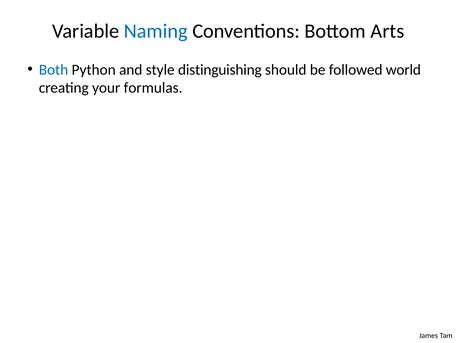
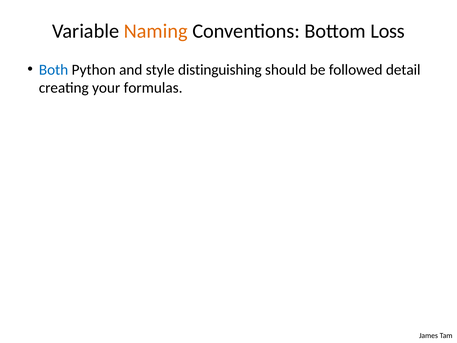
Naming colour: blue -> orange (156, 31)
Arts: Arts -> Loss (388, 31)
world: world -> detail (403, 70)
